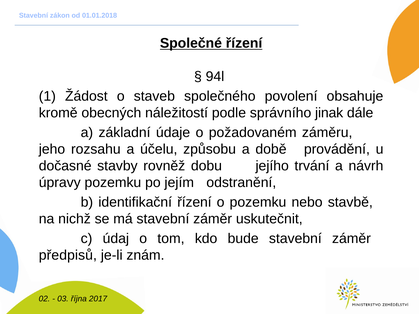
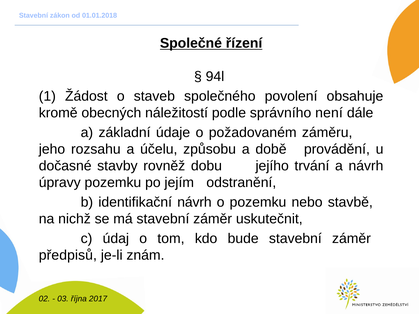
jinak: jinak -> není (329, 113)
identifikační řízení: řízení -> návrh (194, 202)
